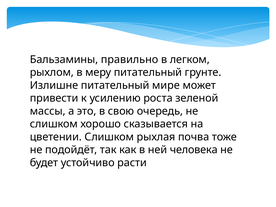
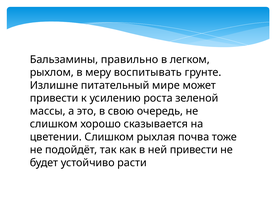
меру питательный: питательный -> воспитывать (148, 72)
ней человека: человека -> привести (194, 150)
